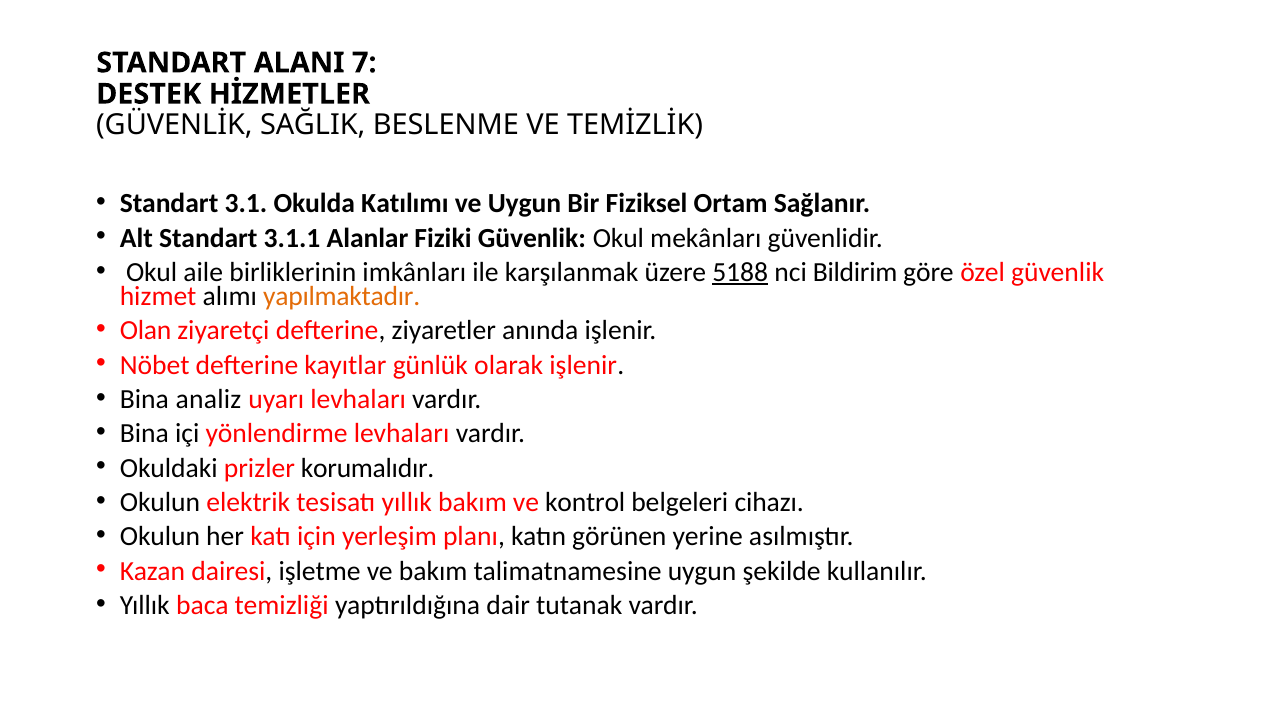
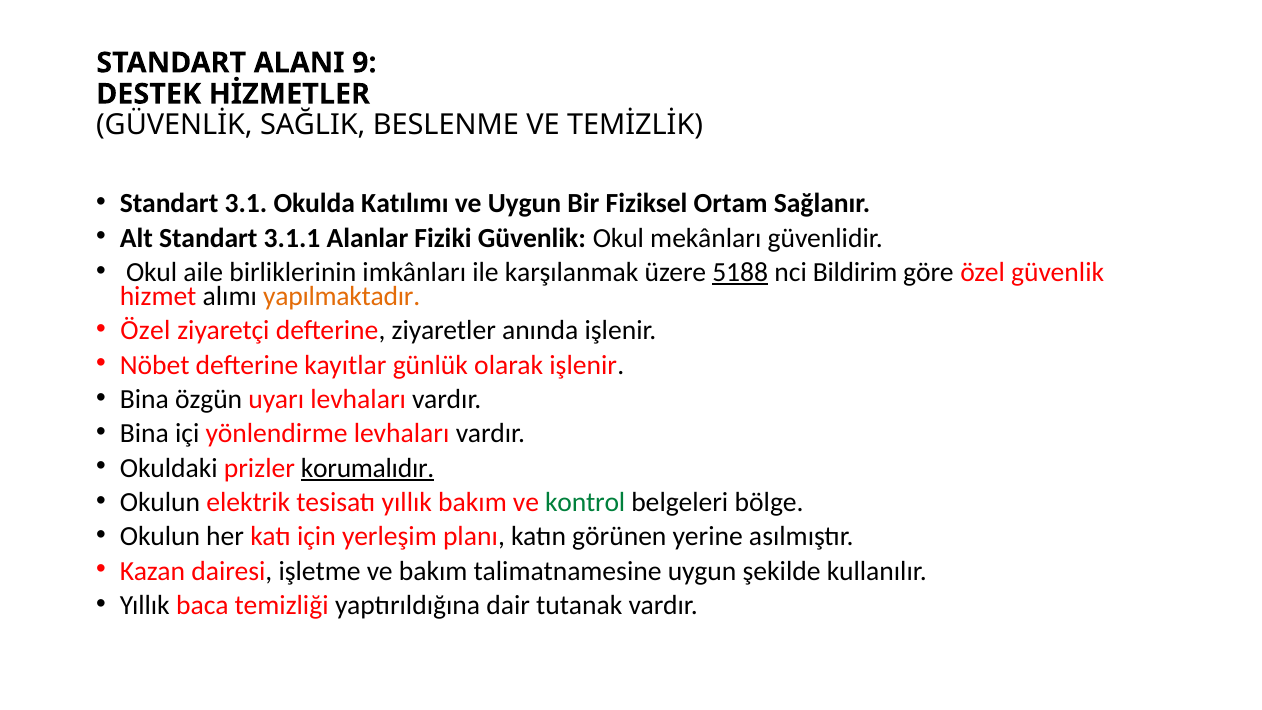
7: 7 -> 9 (364, 63)
Olan: Olan -> Özel (145, 331)
analiz: analiz -> özgün (209, 399)
korumalıdır underline: none -> present (368, 468)
kontrol colour: black -> green (585, 502)
cihazı: cihazı -> bölge (769, 502)
